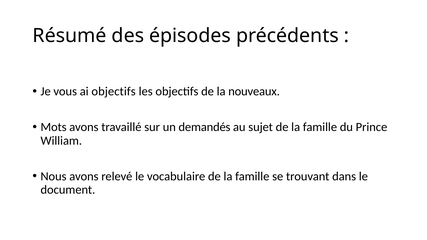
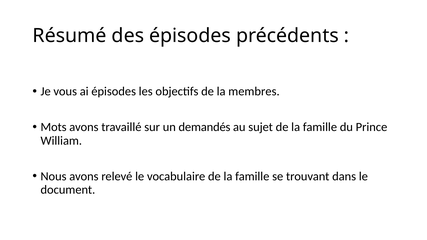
ai objectifs: objectifs -> épisodes (114, 92)
nouveaux: nouveaux -> membres (254, 92)
